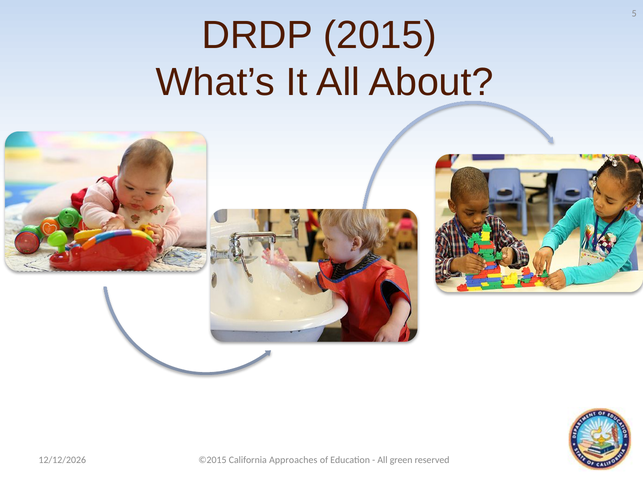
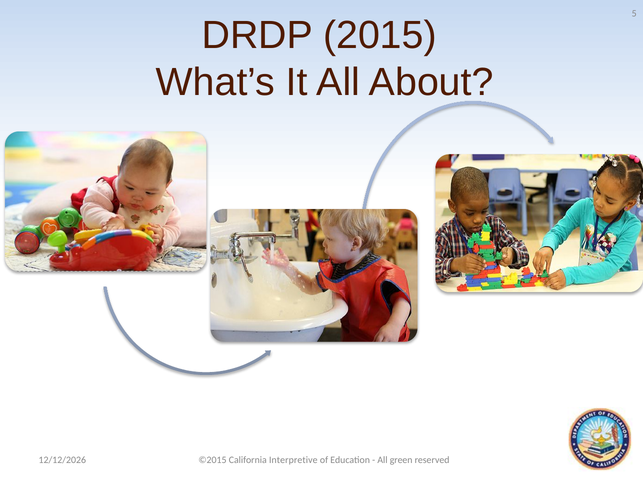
Approaches: Approaches -> Interpretive (293, 460)
